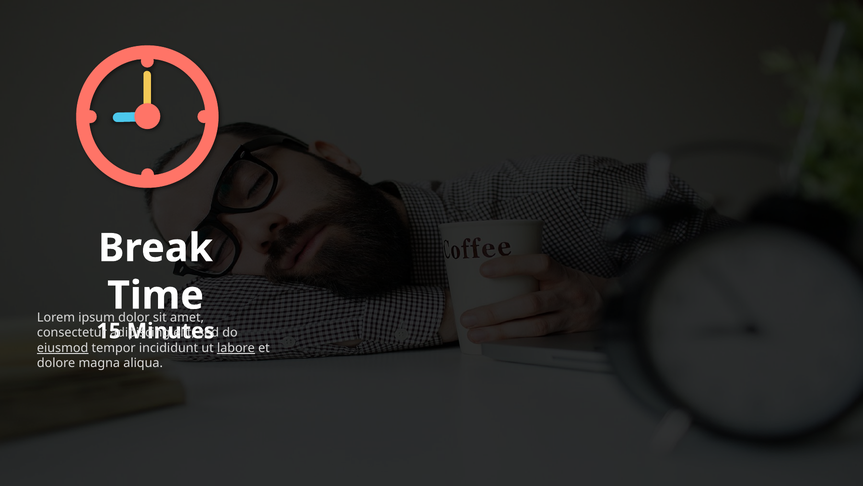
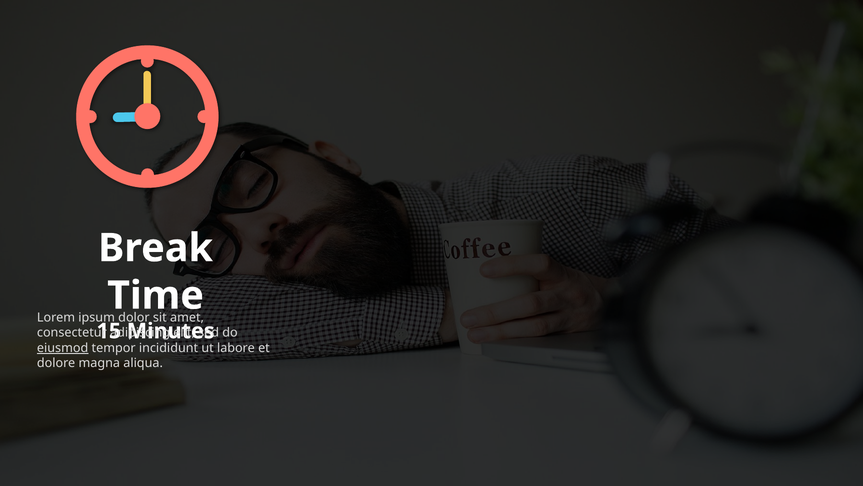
labore underline: present -> none (236, 348)
